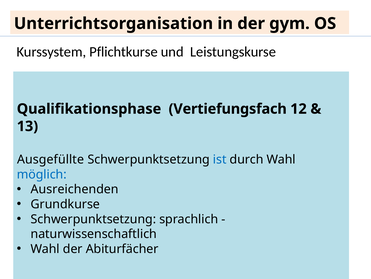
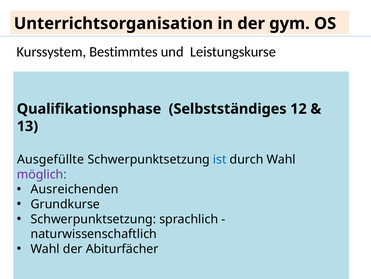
Pflichtkurse: Pflichtkurse -> Bestimmtes (124, 52)
Vertiefungsfach: Vertiefungsfach -> Selbstständiges (228, 109)
möglich colour: blue -> purple (42, 174)
